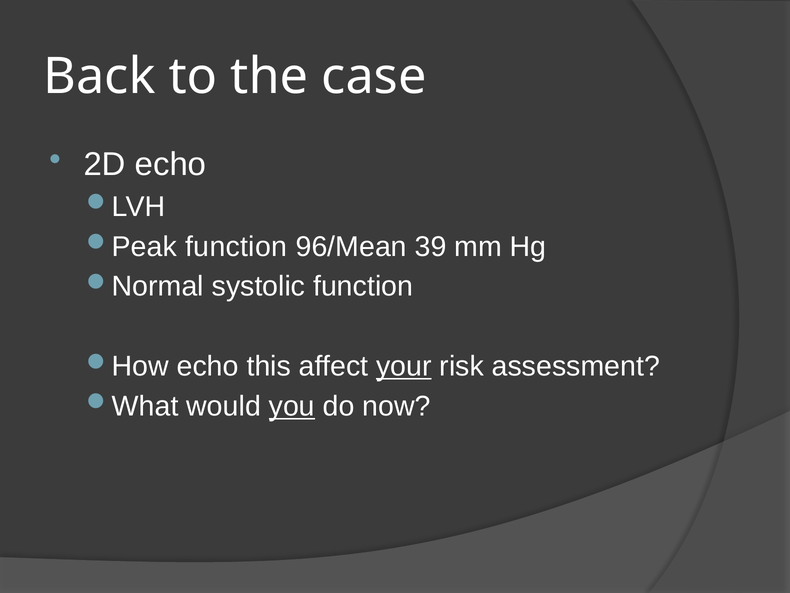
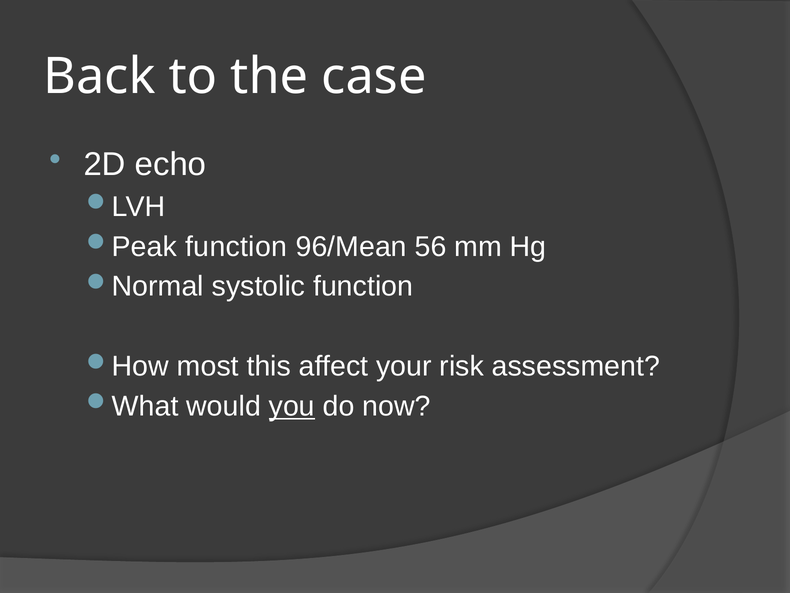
39: 39 -> 56 (431, 246)
echo: echo -> most (208, 366)
your underline: present -> none (404, 366)
